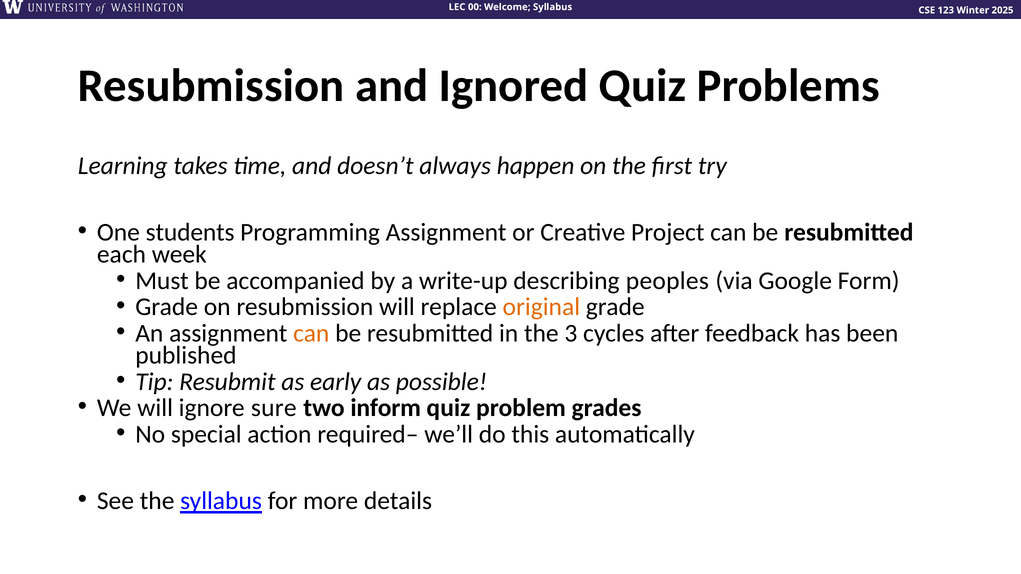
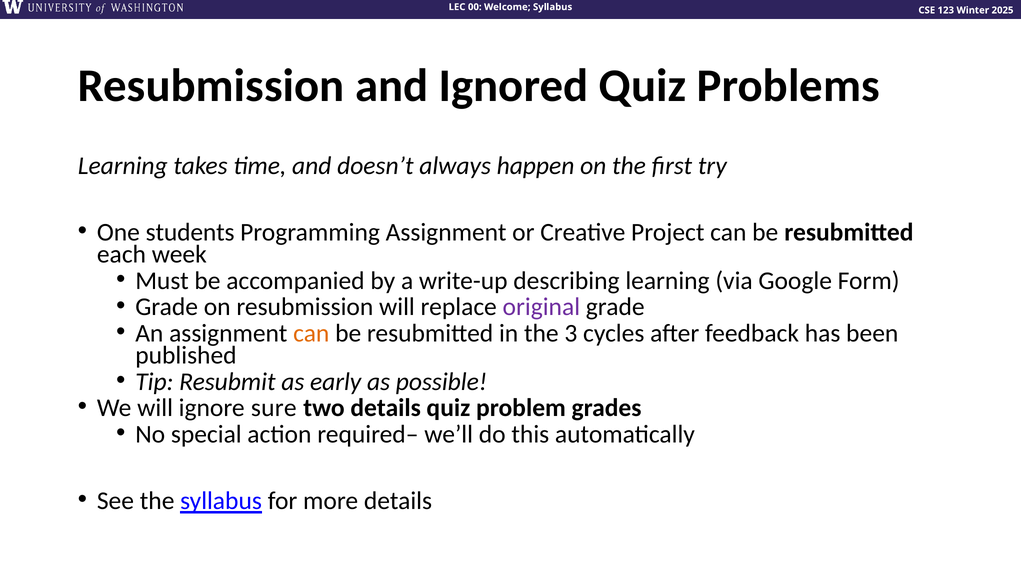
describing peoples: peoples -> learning (668, 281)
original colour: orange -> purple (541, 307)
two inform: inform -> details (386, 408)
